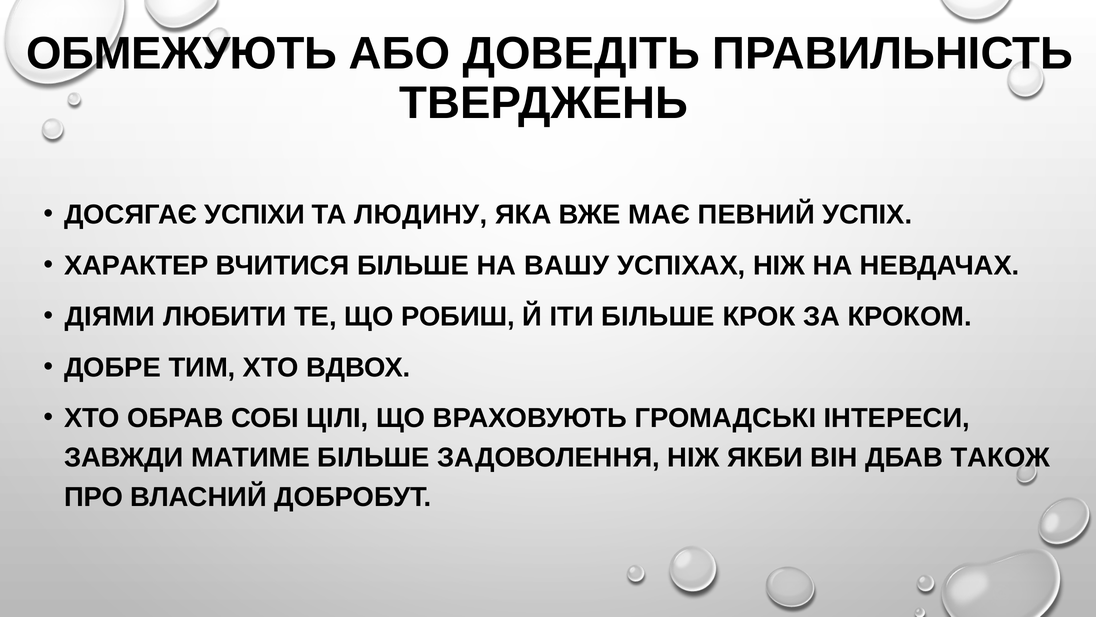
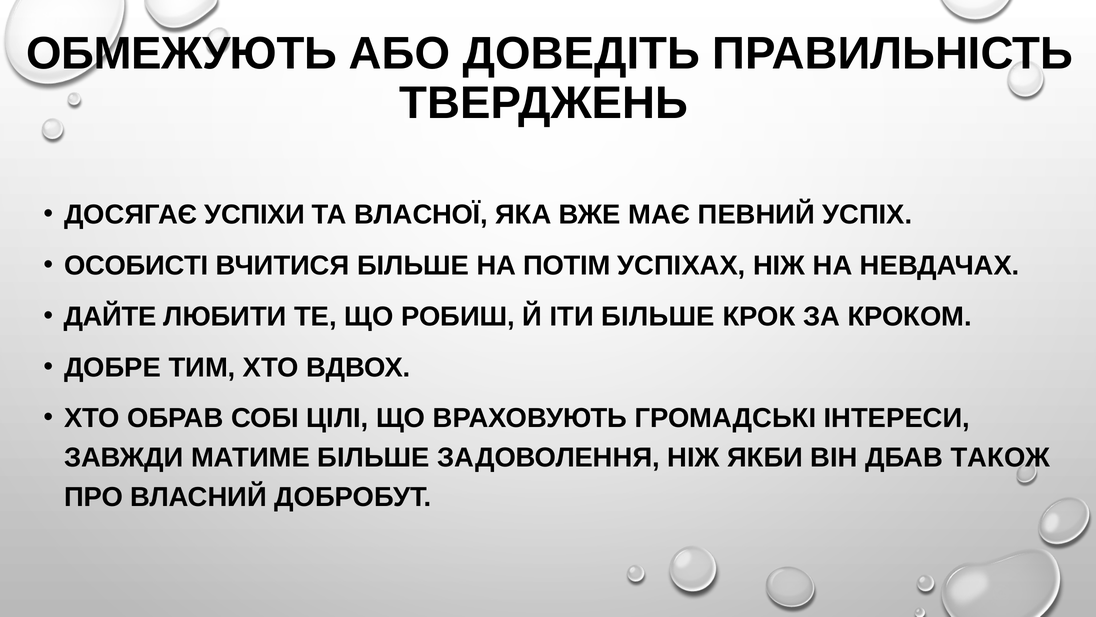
ЛЮДИНУ: ЛЮДИНУ -> ВЛАСНОЇ (421, 215)
ХАРАКТЕР: ХАРАКТЕР -> ОСОБИСТІ (136, 265)
ВАШУ: ВАШУ -> ПОТІМ (567, 265)
ДІЯМИ: ДІЯМИ -> ДАЙТЕ (110, 316)
